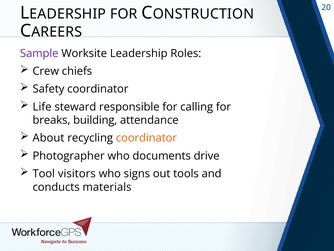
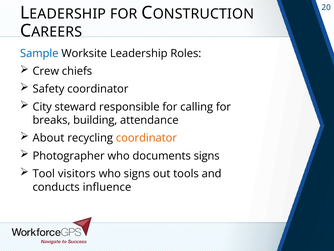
Sample colour: purple -> blue (39, 53)
Life: Life -> City (42, 107)
documents drive: drive -> signs (207, 156)
materials: materials -> influence (107, 187)
